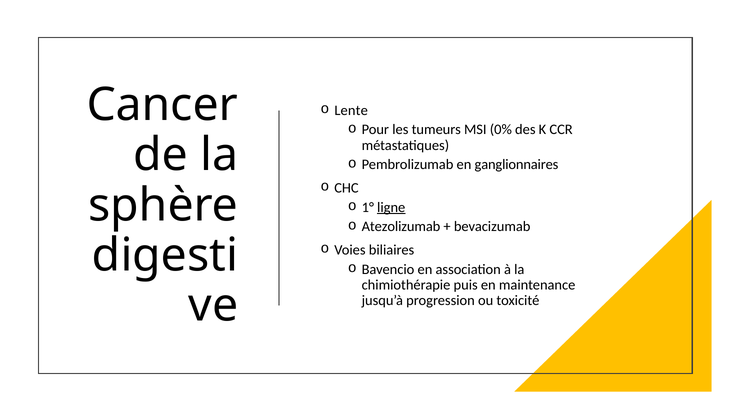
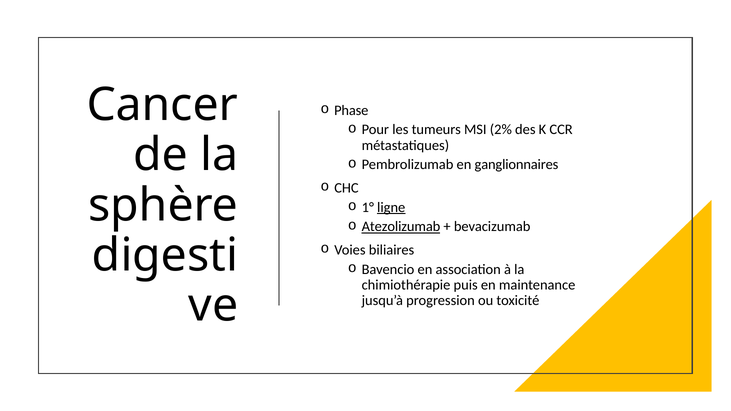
Lente: Lente -> Phase (351, 110)
0%: 0% -> 2% (501, 130)
Atezolizumab underline: none -> present (401, 227)
